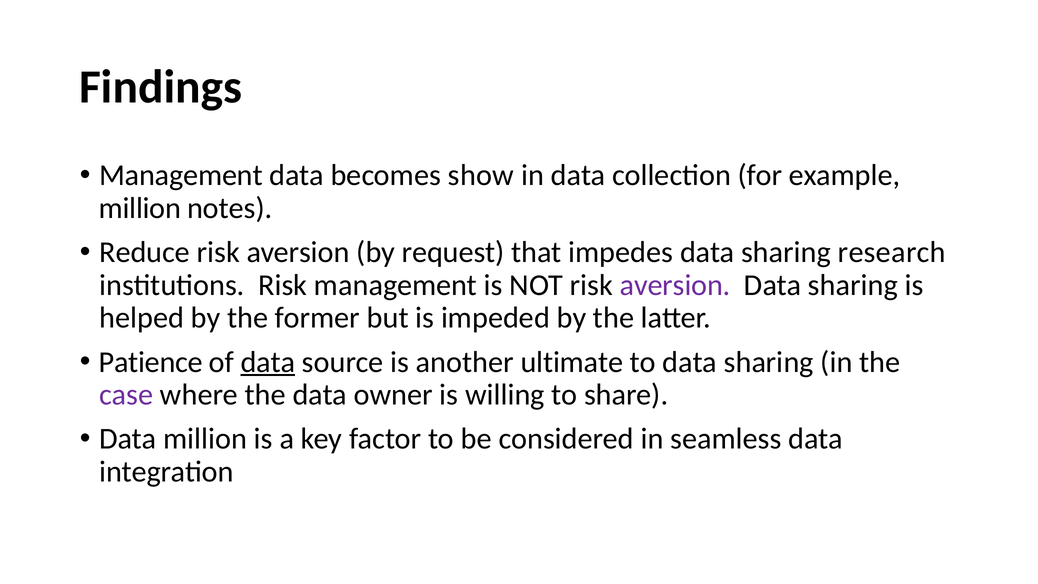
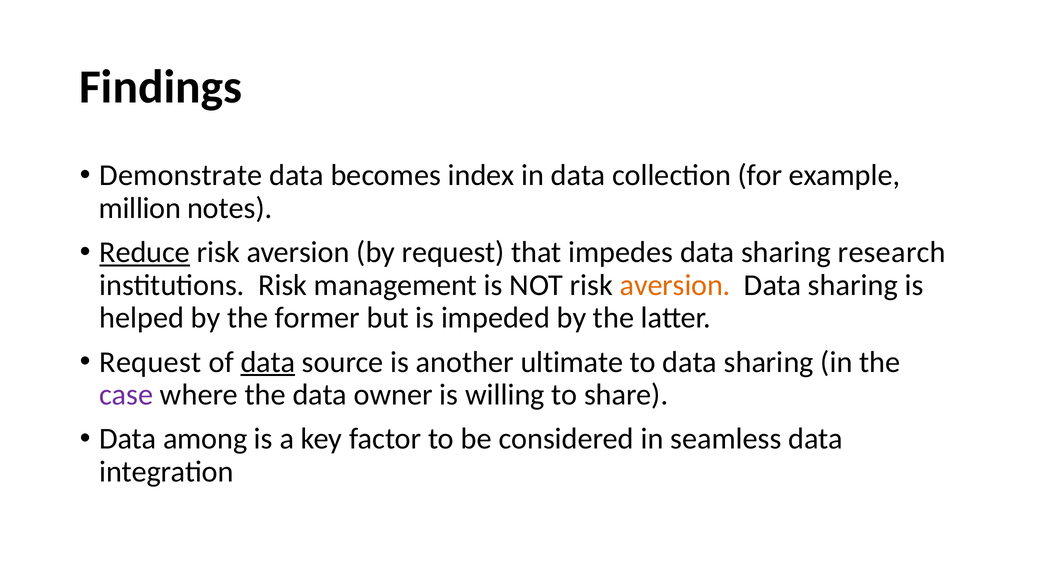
Management: Management -> Demonstrate (181, 175)
show: show -> index (481, 175)
Reduce underline: none -> present (145, 252)
aversion colour: purple -> orange (675, 285)
Patience: Patience -> Request (150, 362)
Data million: million -> among (205, 439)
